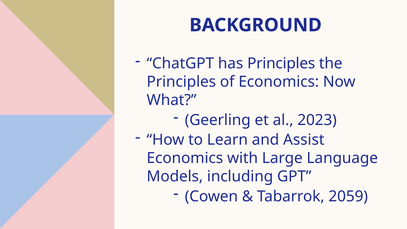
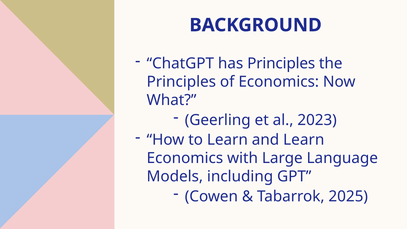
and Assist: Assist -> Learn (304, 140)
2059: 2059 -> 2025 (348, 196)
